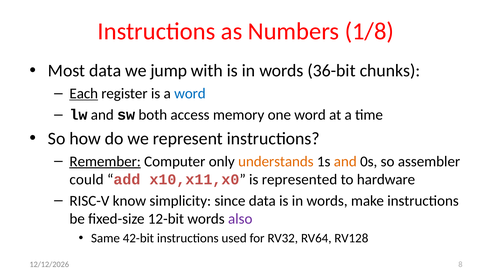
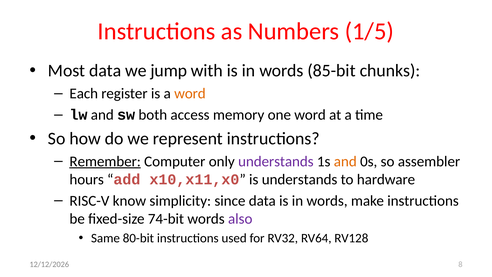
1/8: 1/8 -> 1/5 (369, 31)
36-bit: 36-bit -> 85-bit (332, 71)
Each underline: present -> none (84, 93)
word colour: blue -> orange (190, 93)
understands colour: orange -> purple (276, 161)
could: could -> hours (87, 179)
is represented: represented -> understands (300, 179)
12-bit: 12-bit -> 74-bit (166, 219)
42-bit: 42-bit -> 80-bit (138, 238)
